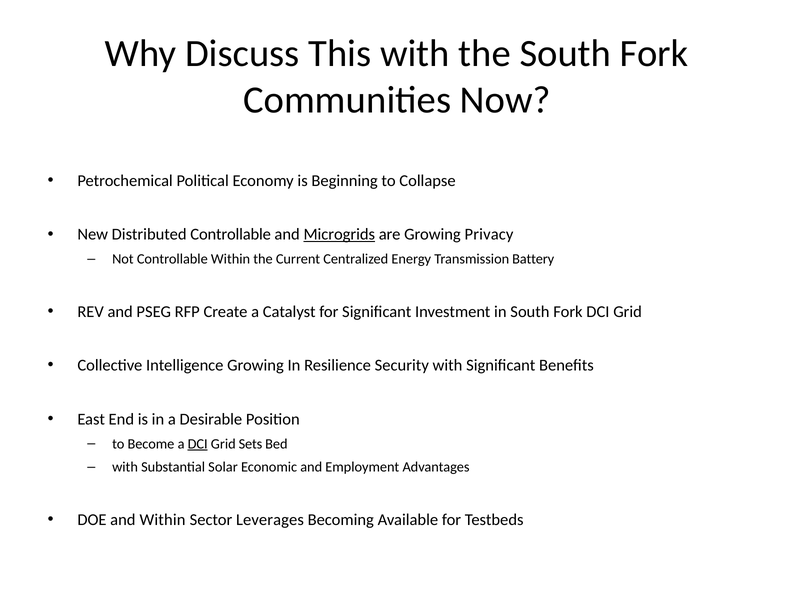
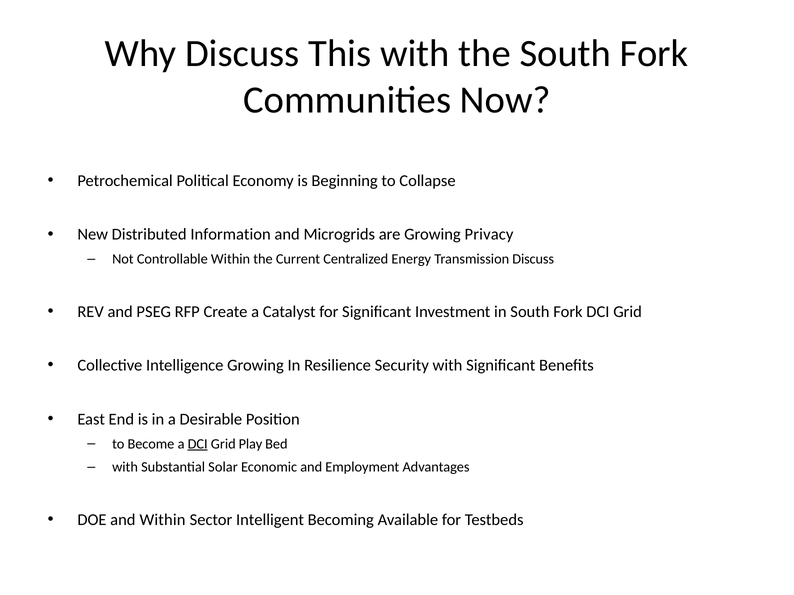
Distributed Controllable: Controllable -> Information (231, 235)
Microgrids underline: present -> none (339, 235)
Transmission Battery: Battery -> Discuss (533, 259)
Sets: Sets -> Play (251, 444)
Leverages: Leverages -> Intelligent (270, 520)
